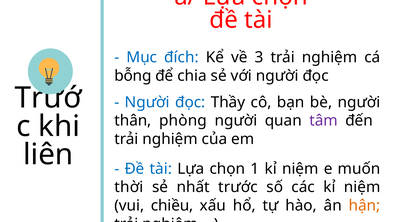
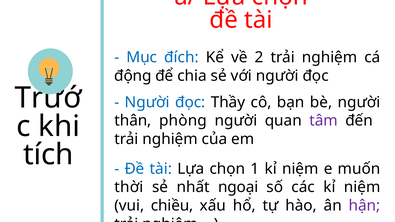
3: 3 -> 2 (259, 57)
bỗng: bỗng -> động (133, 76)
liên: liên -> tích (48, 155)
trước: trước -> ngoại (238, 187)
hận colour: orange -> purple (364, 206)
